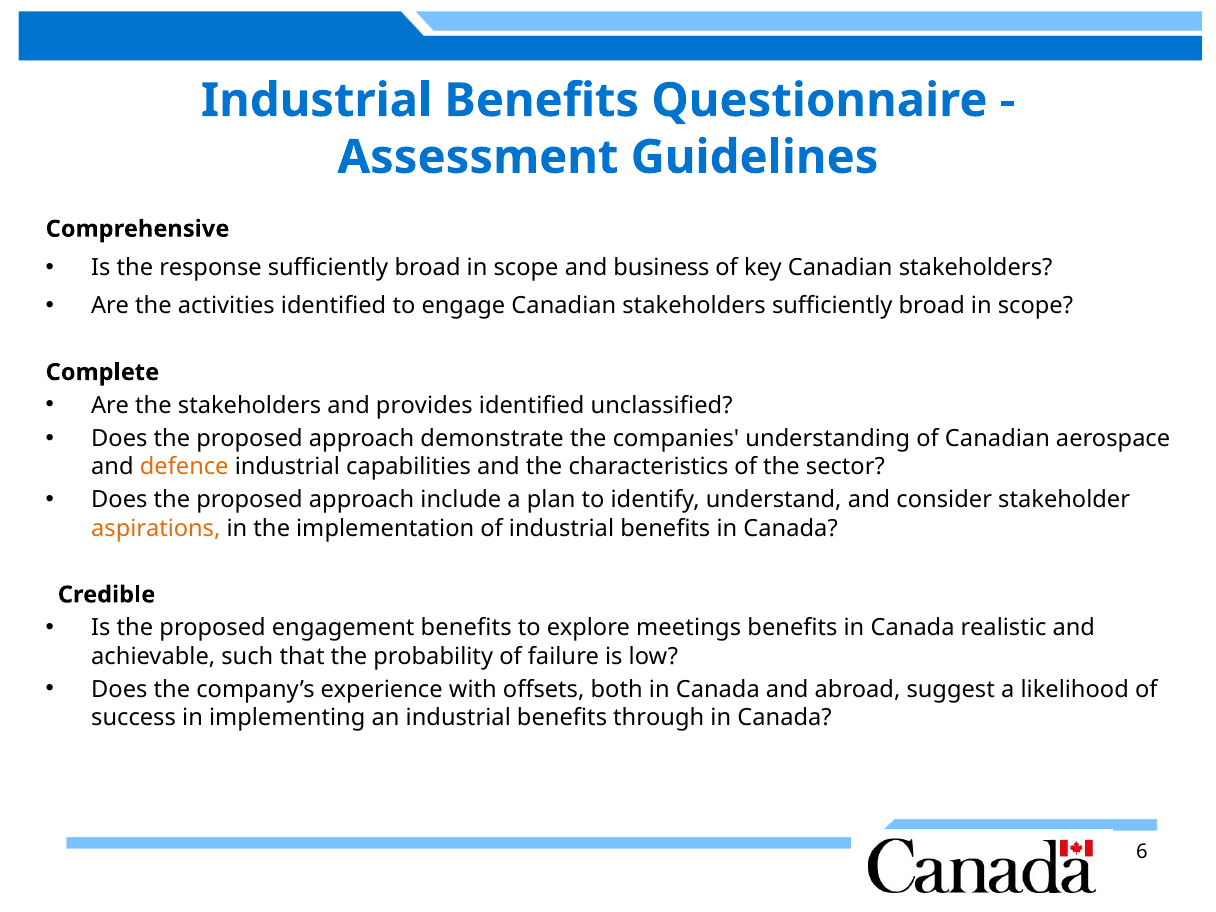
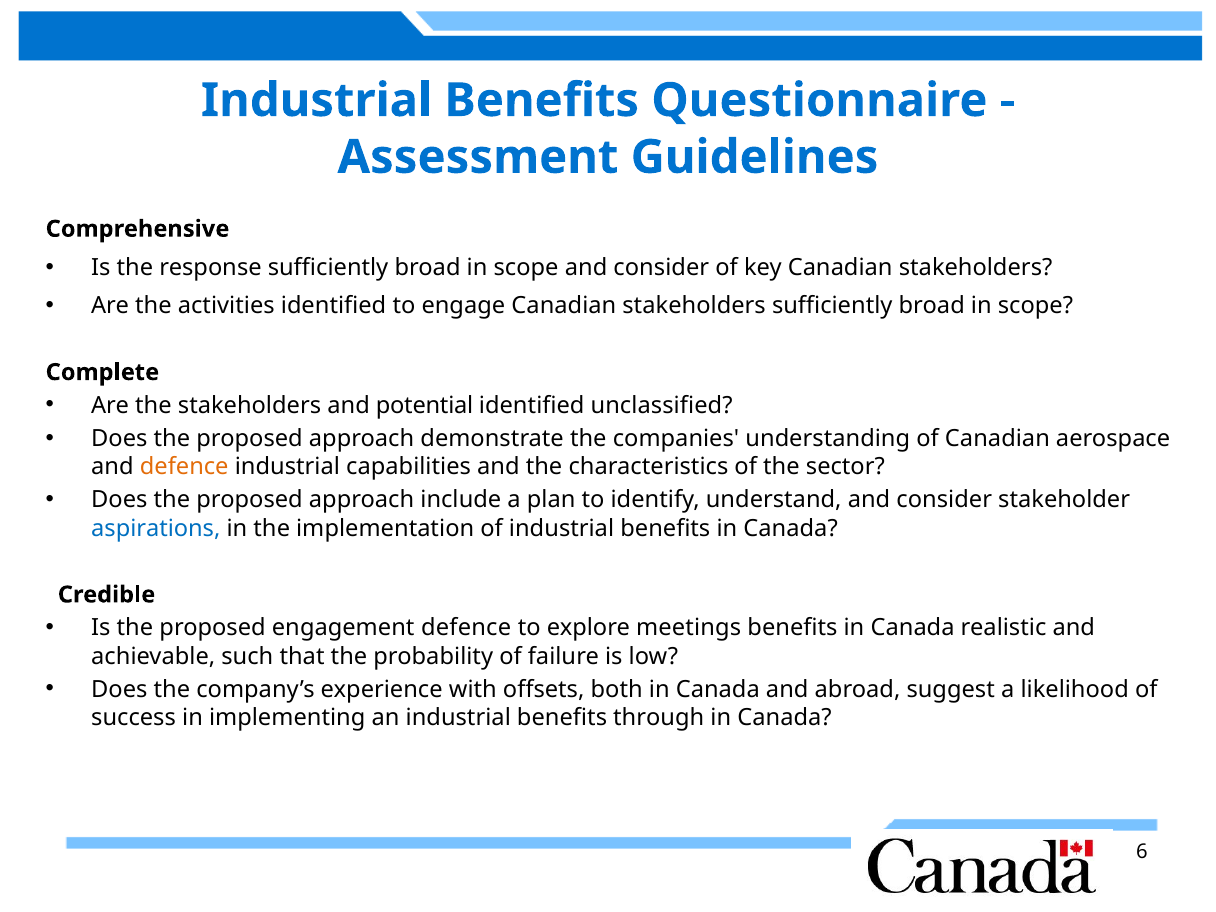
scope and business: business -> consider (661, 267)
provides: provides -> potential (425, 405)
aspirations colour: orange -> blue (156, 528)
engagement benefits: benefits -> defence (466, 628)
